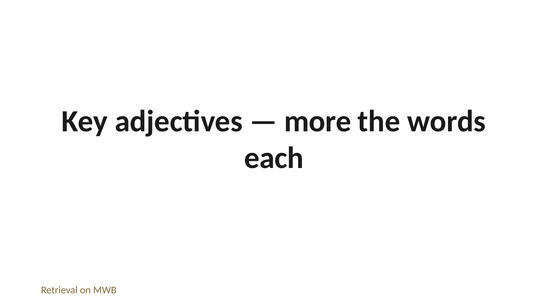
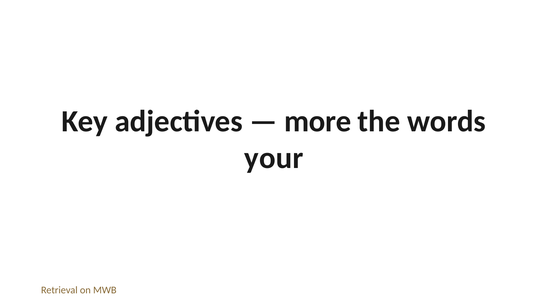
each: each -> your (274, 158)
